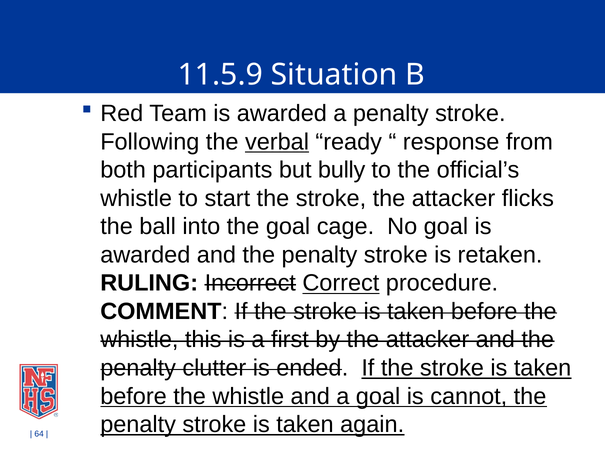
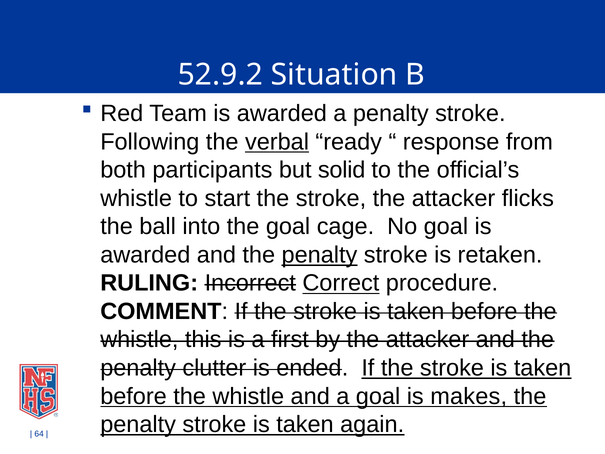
11.5.9: 11.5.9 -> 52.9.2 (220, 75)
bully: bully -> solid (342, 170)
penalty underline: none -> present (319, 255)
cannot: cannot -> makes (469, 396)
